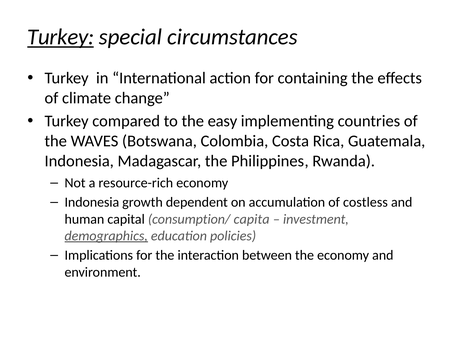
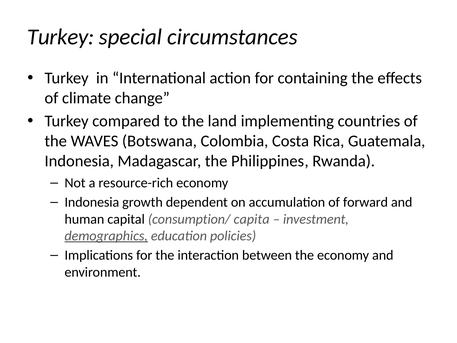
Turkey underline: present -> none (61, 37)
easy: easy -> land (222, 121)
costless: costless -> forward (365, 202)
